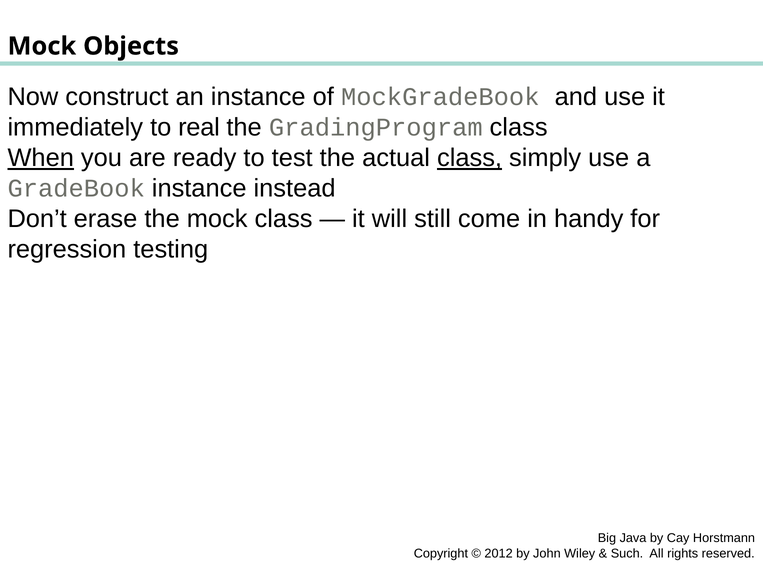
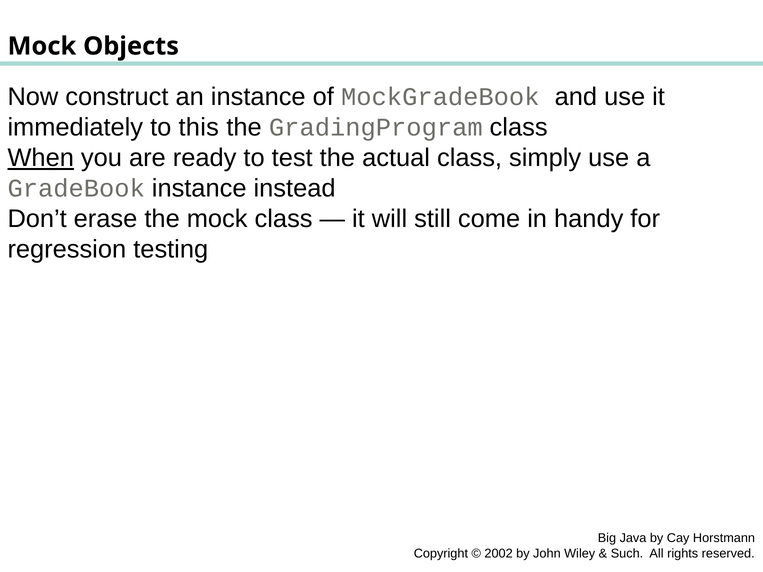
real: real -> this (199, 128)
class underline: present -> none (470, 158)
2012: 2012 -> 2002 (499, 554)
